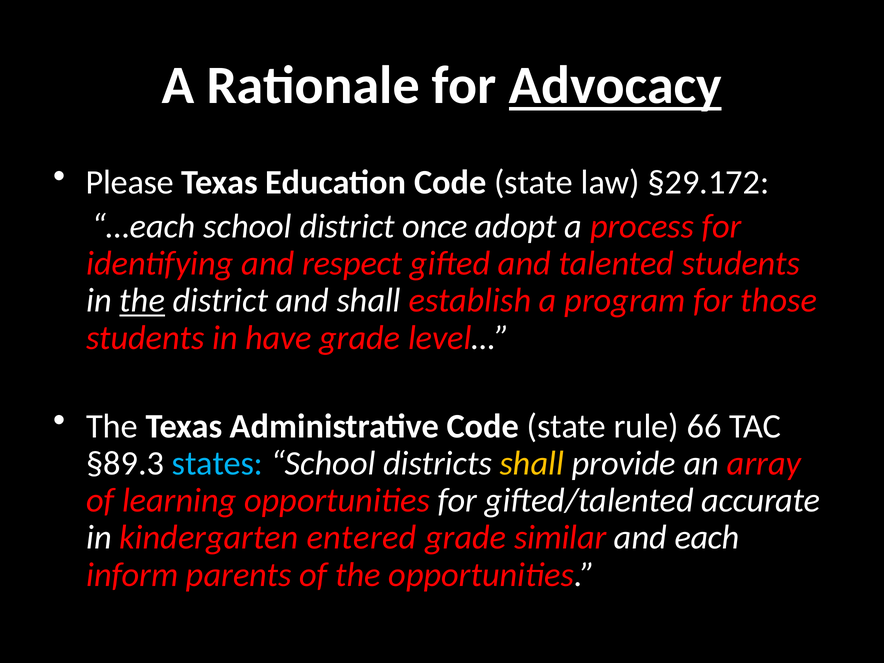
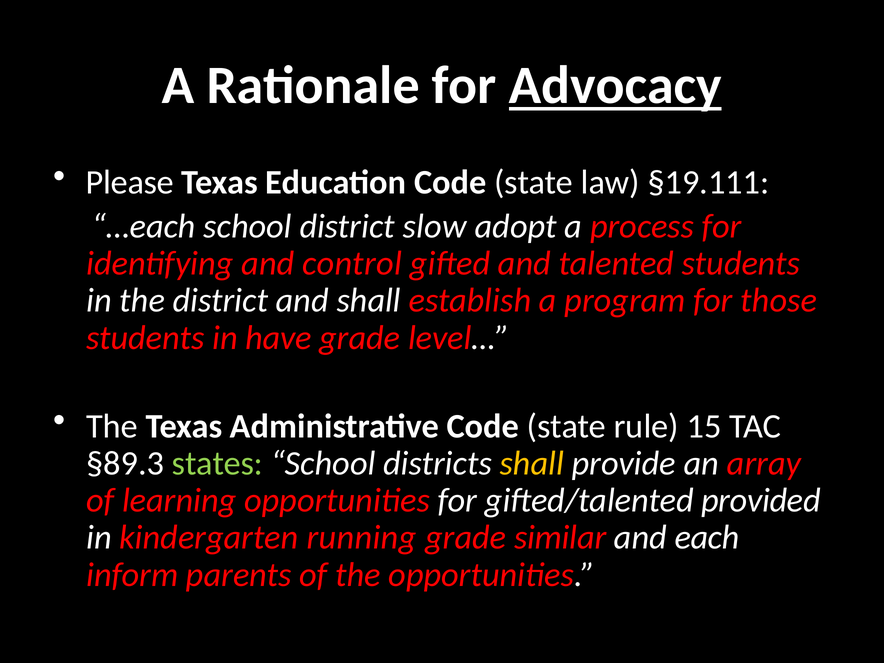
§29.172: §29.172 -> §19.111 (708, 182)
once: once -> slow (435, 226)
respect: respect -> control (352, 263)
the underline: present -> none (142, 301)
66: 66 -> 15 (704, 426)
states colour: light blue -> light green (217, 463)
accurate: accurate -> provided (761, 500)
entered: entered -> running (362, 538)
